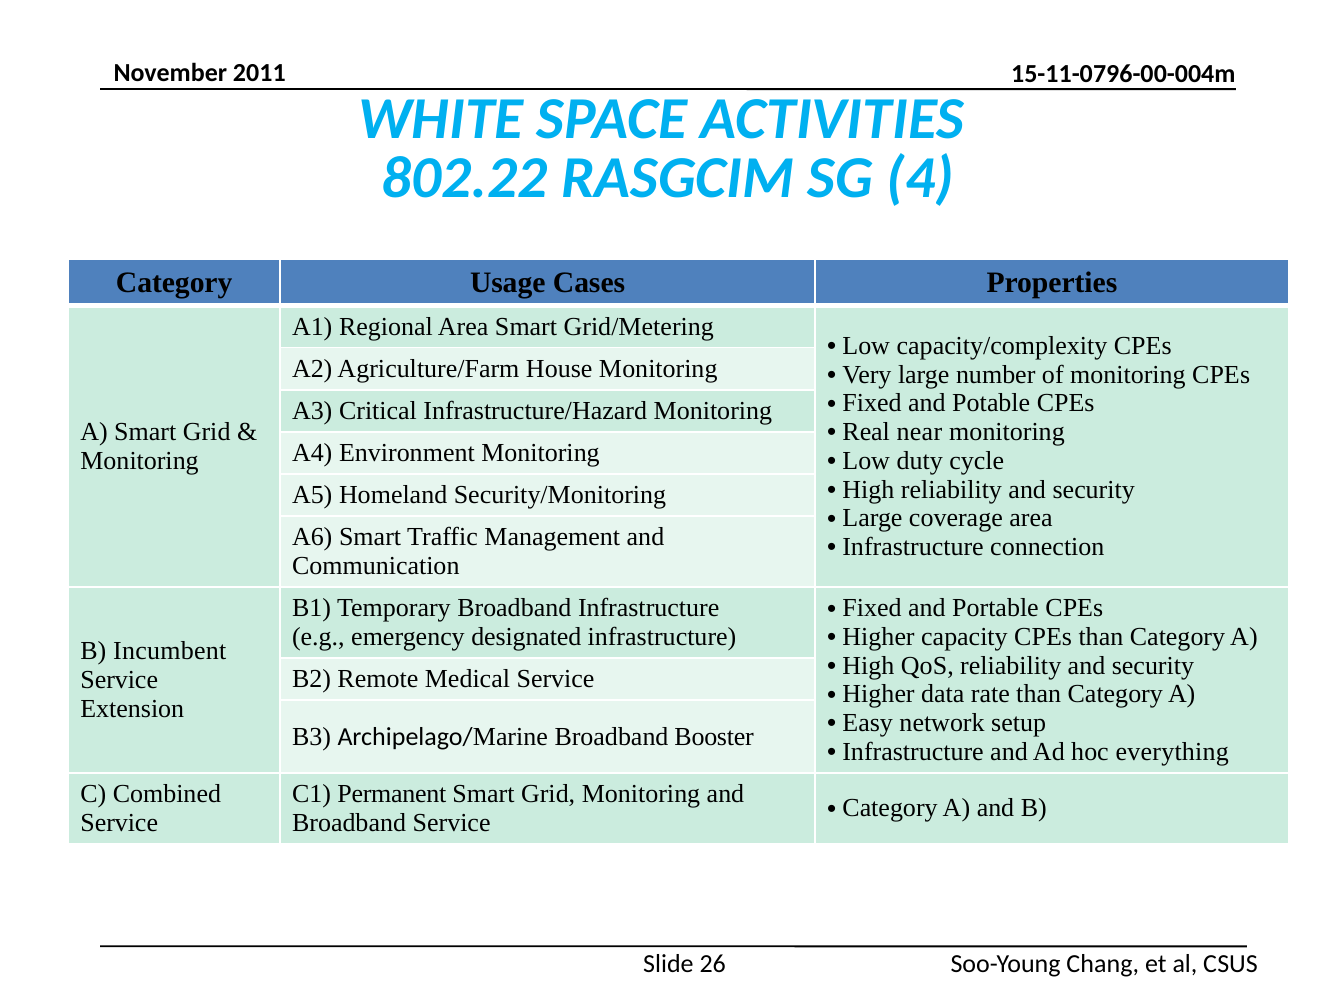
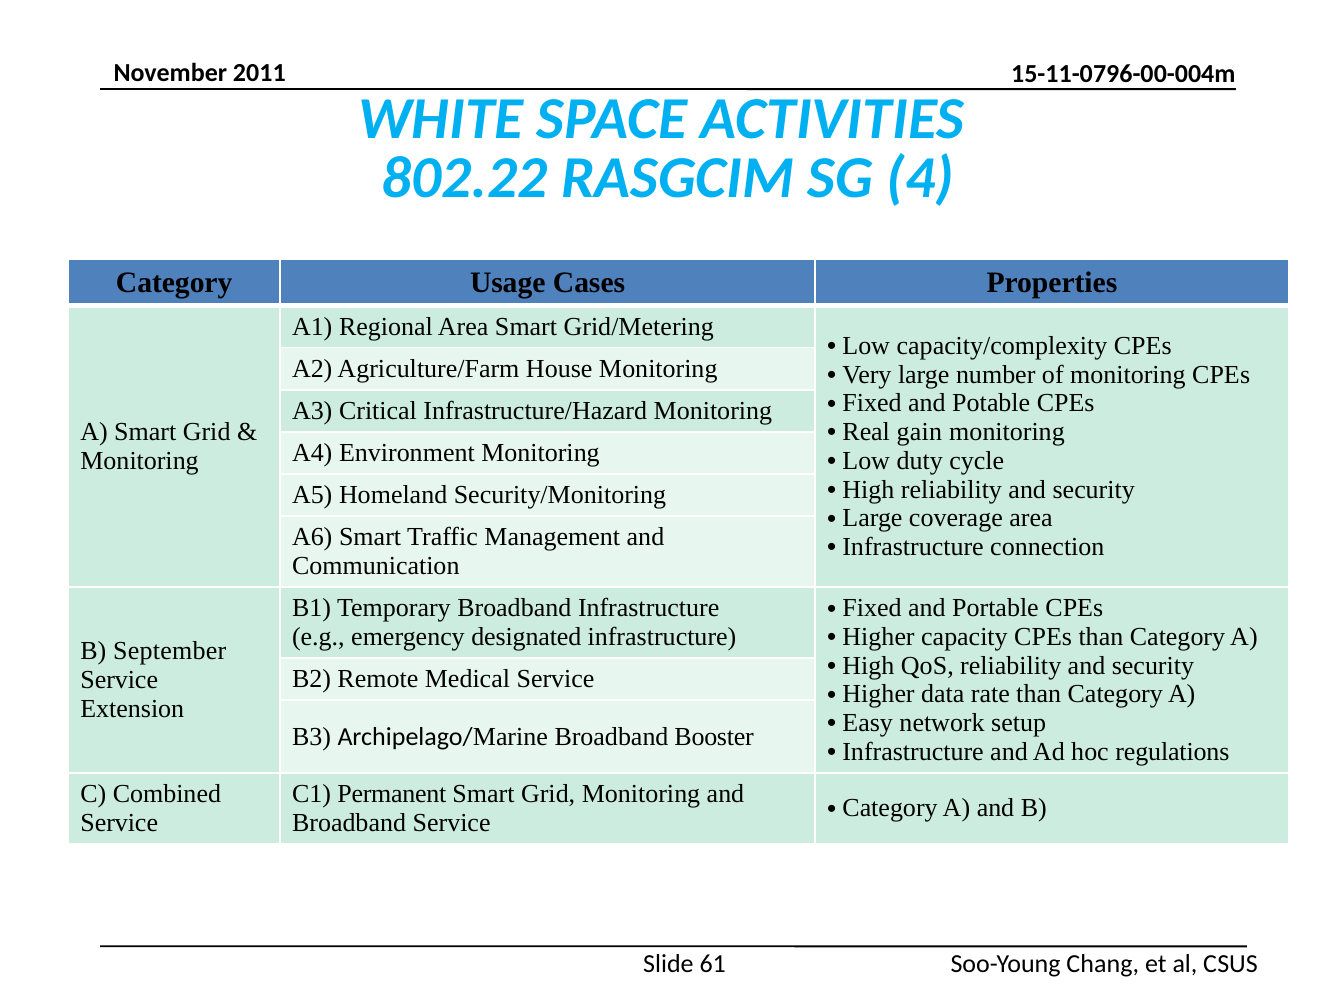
near: near -> gain (919, 432)
Incumbent: Incumbent -> September (170, 651)
everything: everything -> regulations (1172, 752)
26: 26 -> 61 (713, 963)
